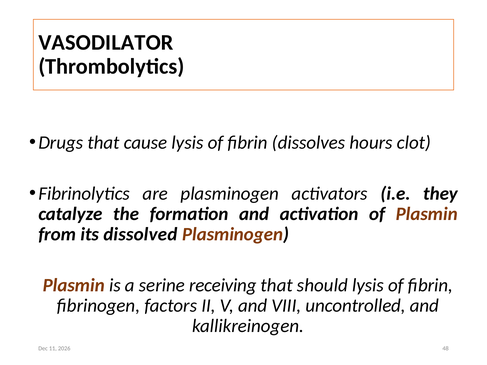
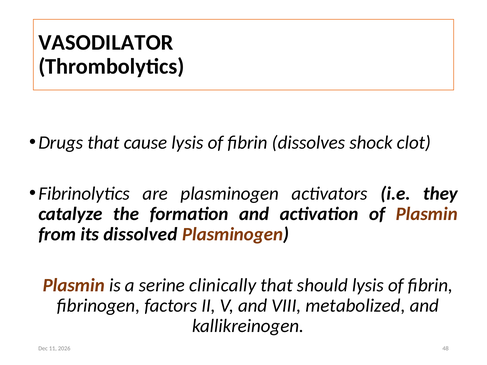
hours: hours -> shock (371, 143)
receiving: receiving -> clinically (223, 285)
uncontrolled: uncontrolled -> metabolized (355, 306)
